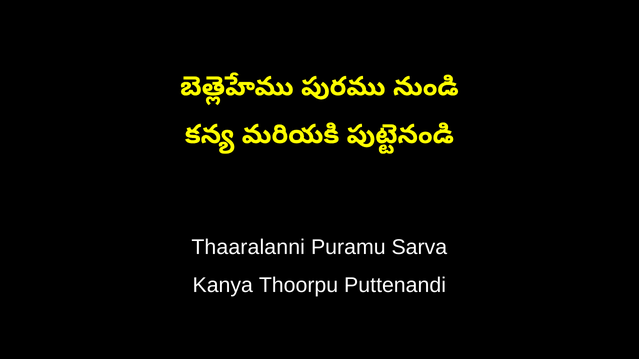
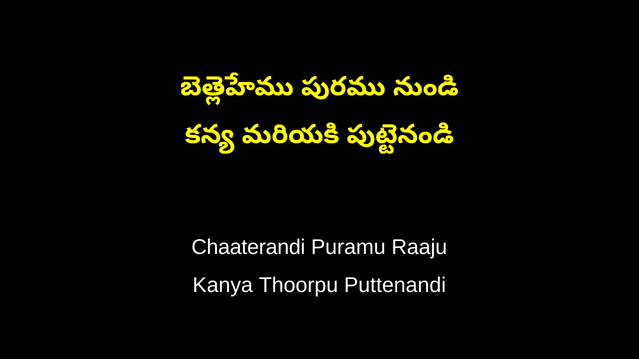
Thaaralanni: Thaaralanni -> Chaaterandi (248, 247)
Sarva: Sarva -> Raaju (419, 247)
